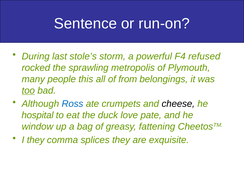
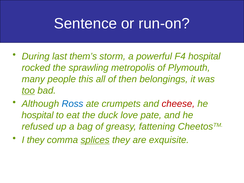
stole’s: stole’s -> them’s (83, 56)
F4 refused: refused -> hospital (204, 56)
from: from -> then (128, 79)
cheese colour: black -> red (178, 104)
window: window -> refused (38, 127)
splices underline: none -> present (95, 140)
